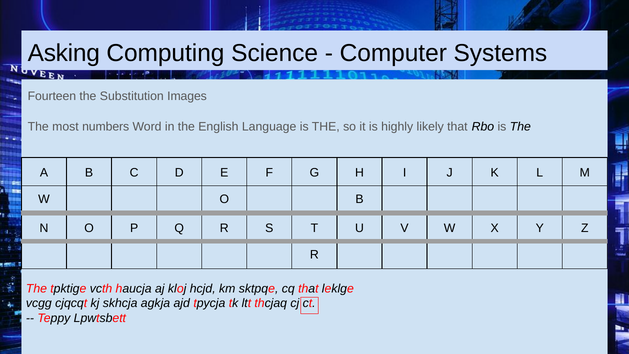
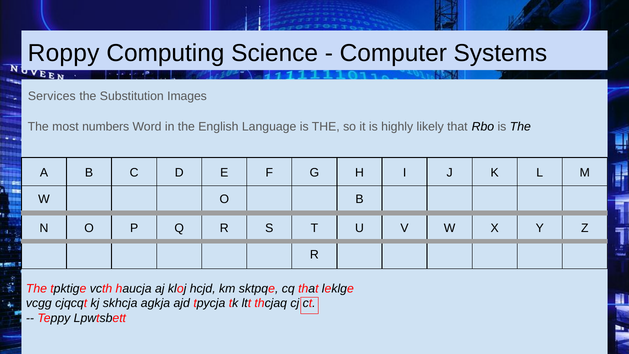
Asking: Asking -> Roppy (64, 53)
Fourteen: Fourteen -> Services (52, 96)
